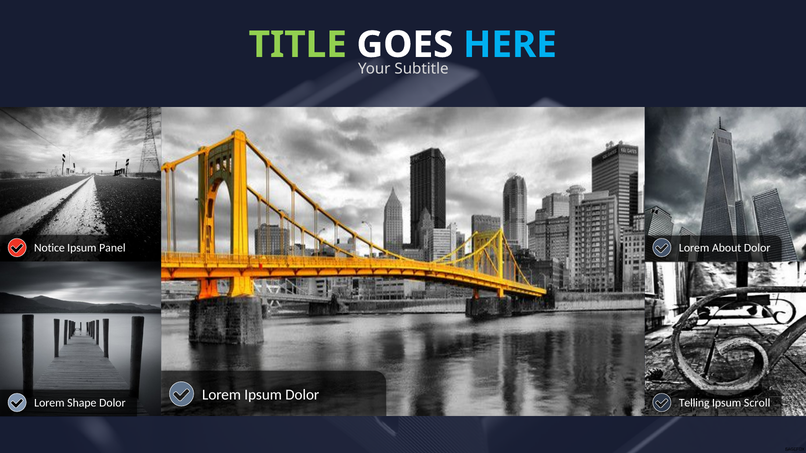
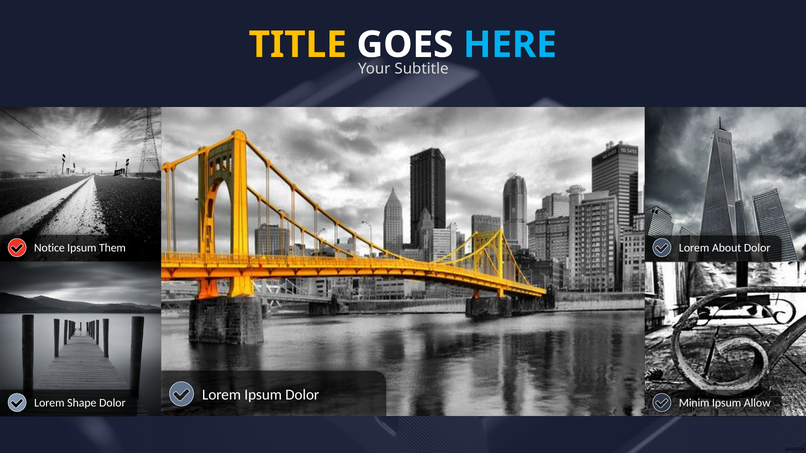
TITLE colour: light green -> yellow (298, 45)
Panel: Panel -> Them (112, 248)
Telling: Telling -> Minim (694, 403)
Scroll: Scroll -> Allow (757, 403)
